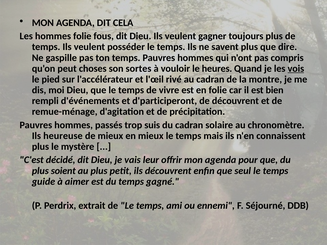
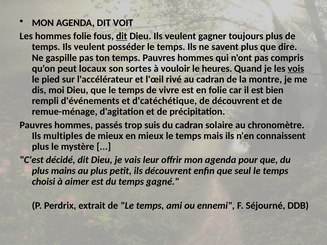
CELA: CELA -> VOIT (123, 23)
dit underline: none -> present (122, 36)
choses: choses -> locaux (93, 69)
d'participeront: d'participeront -> d'catéchétique (165, 101)
heureuse: heureuse -> multiples (63, 136)
soient: soient -> mains (63, 171)
guide: guide -> choisi (44, 182)
